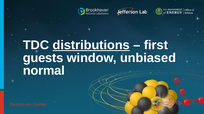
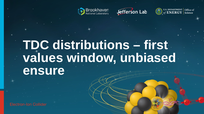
distributions underline: present -> none (91, 45)
guests: guests -> values (43, 58)
normal: normal -> ensure (44, 71)
